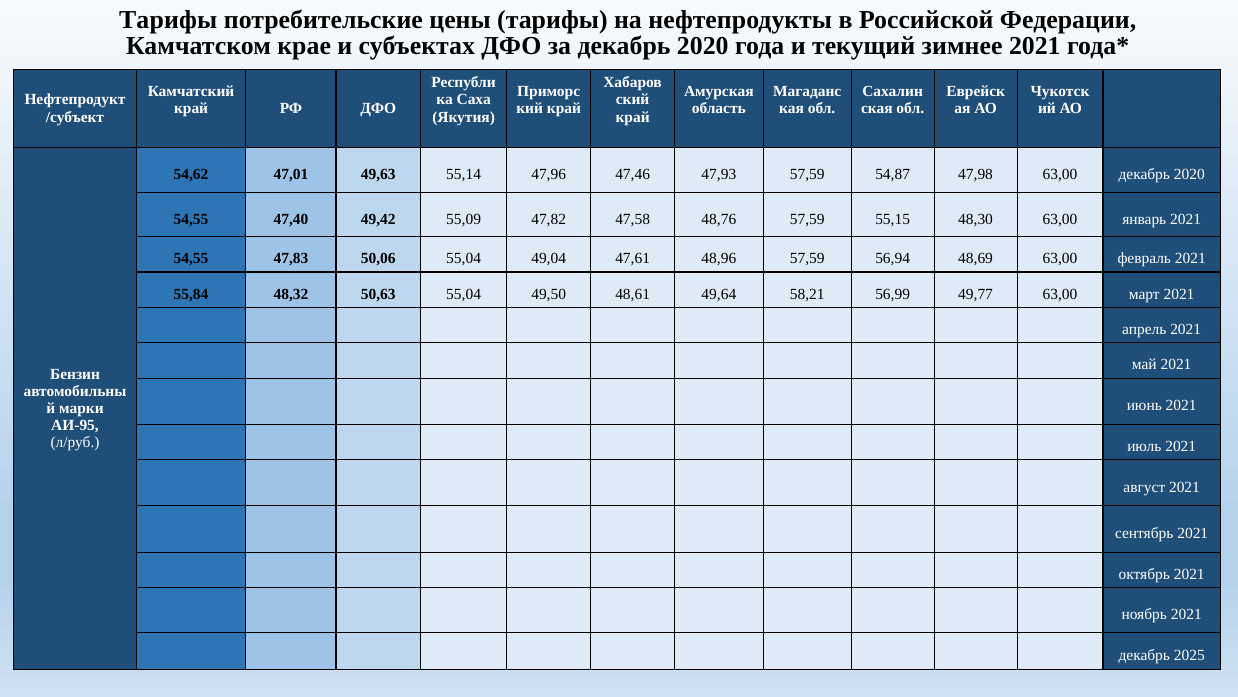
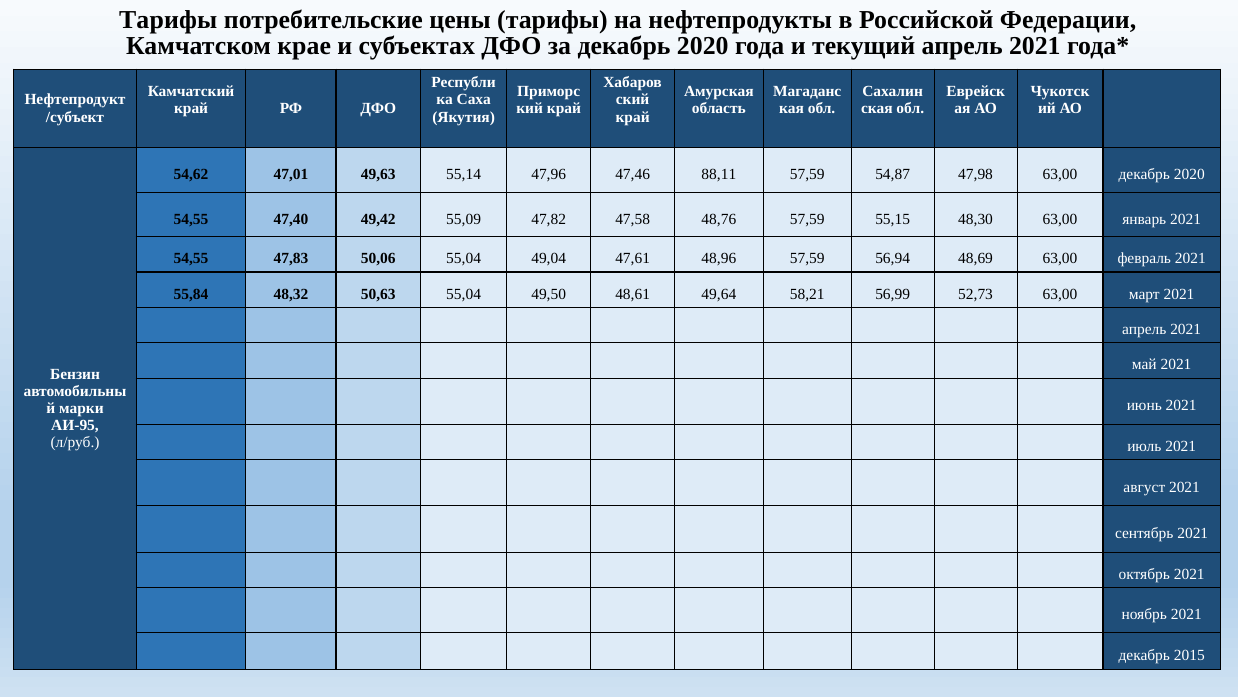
текущий зимнее: зимнее -> апрель (962, 46)
47,93: 47,93 -> 88,11 (719, 174)
49,77: 49,77 -> 52,73 (976, 294)
2025: 2025 -> 2015 (1189, 655)
